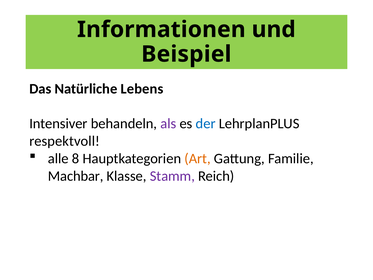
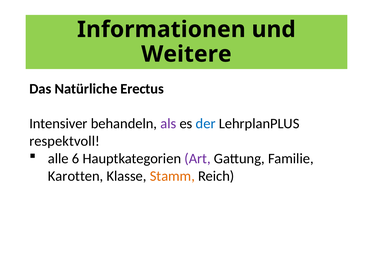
Beispiel: Beispiel -> Weitere (186, 54)
Lebens: Lebens -> Erectus (142, 89)
8: 8 -> 6 (76, 158)
Art colour: orange -> purple (198, 158)
Machbar: Machbar -> Karotten (76, 176)
Stamm colour: purple -> orange (172, 176)
